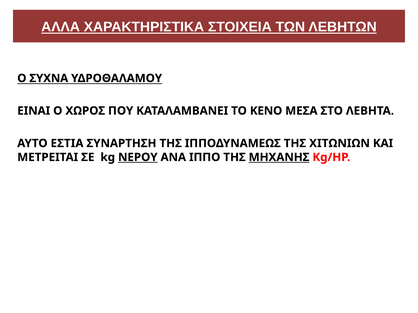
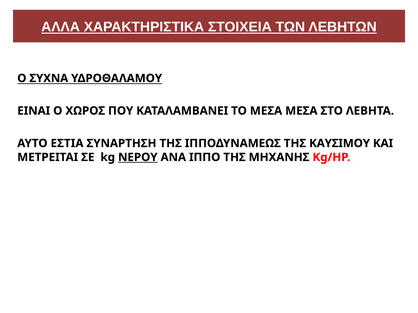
ΤΟ ΚΕΝΟ: ΚΕΝΟ -> ΜΕΣΑ (266, 111)
ΧΙΤΩΝΙΩΝ: ΧΙΤΩΝΙΩΝ -> ΚΑΥΣΙΜΟΥ (340, 144)
ΜΗΧΑΝΗΣ underline: present -> none (279, 157)
